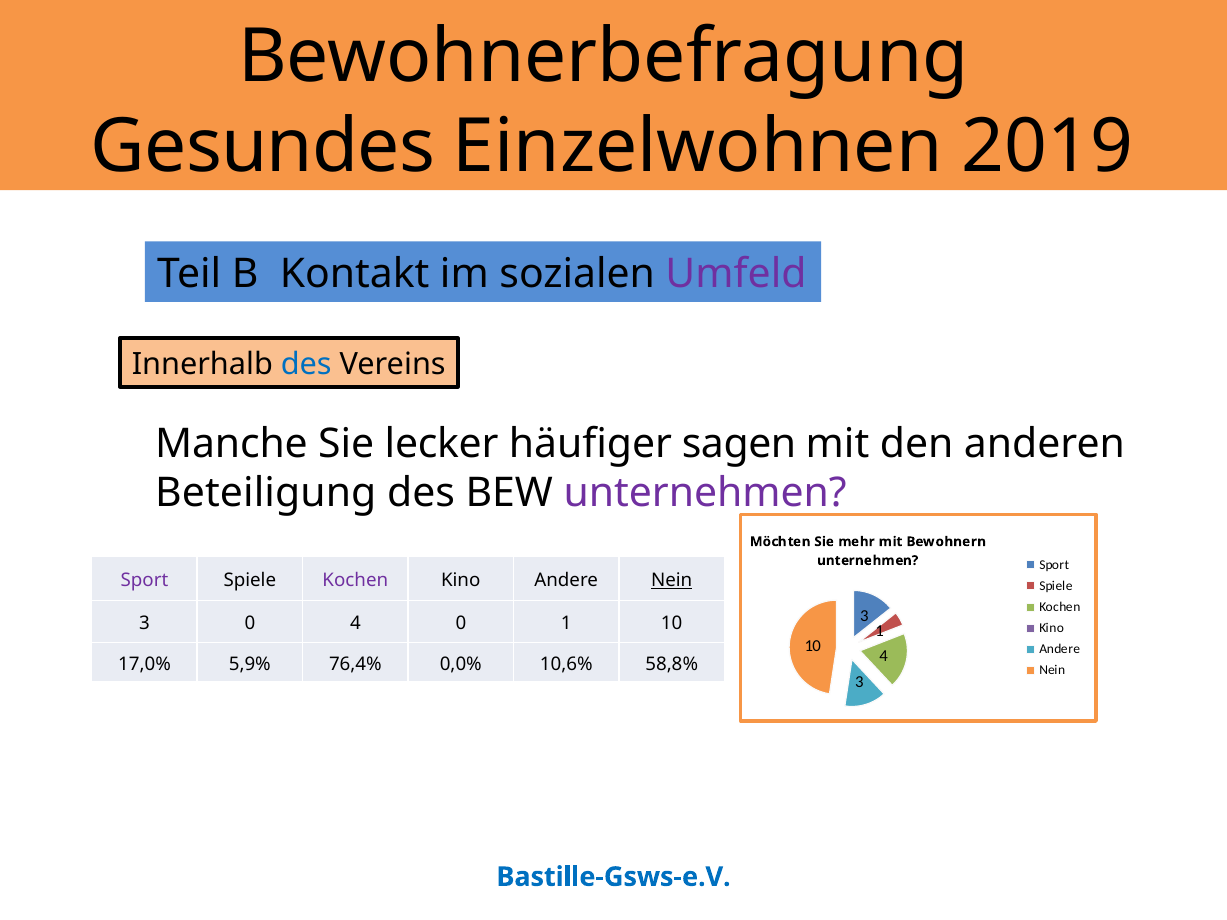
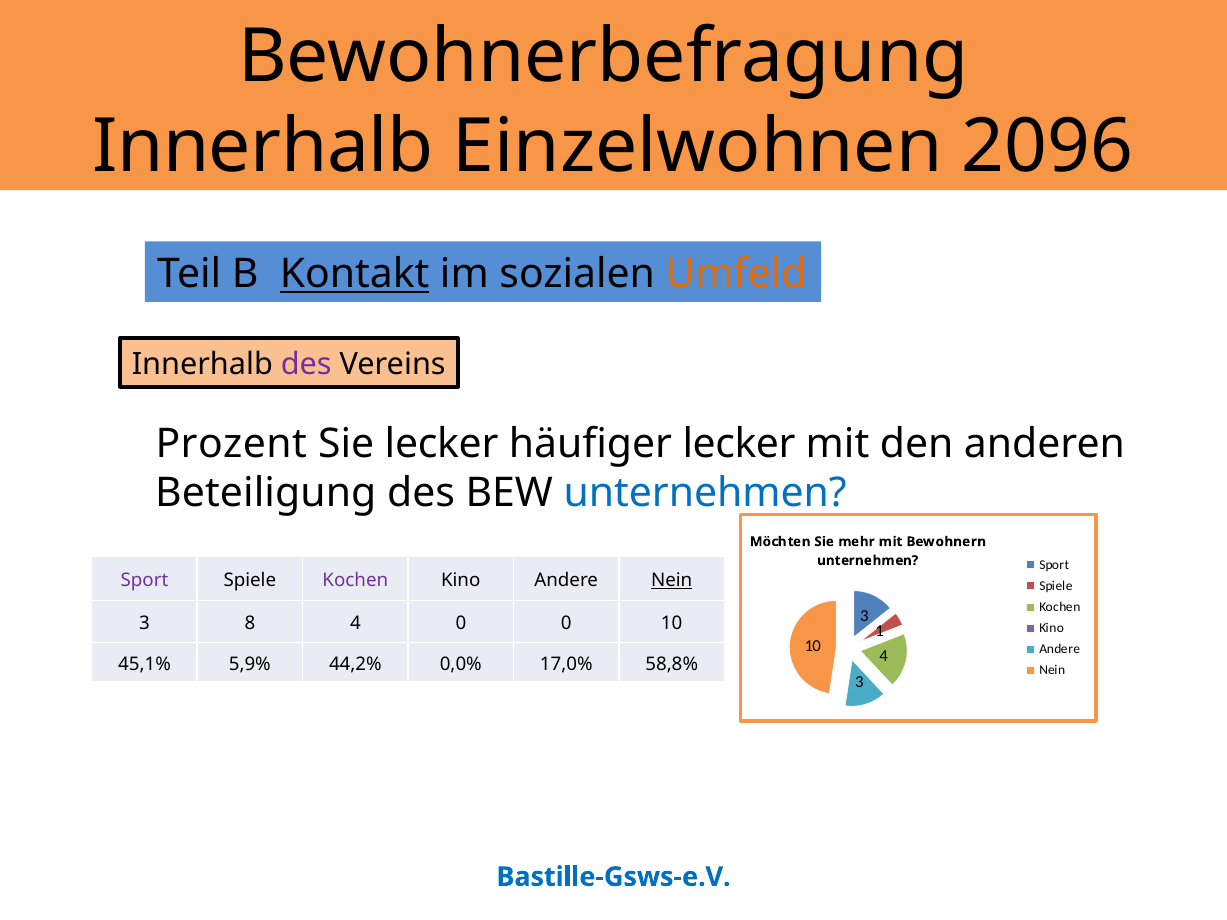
Gesundes: Gesundes -> Innerhalb (263, 147)
2019: 2019 -> 2096 (1048, 147)
Kontakt underline: none -> present (355, 275)
Umfeld colour: purple -> orange (736, 275)
des colour: blue -> purple (306, 365)
Manche: Manche -> Prozent (231, 444)
häufiger sagen: sagen -> lecker (739, 444)
unternehmen colour: purple -> blue (705, 493)
3 0: 0 -> 8 (250, 623)
0 1: 1 -> 0 (566, 623)
17,0%: 17,0% -> 45,1% (144, 664)
76,4%: 76,4% -> 44,2% (355, 664)
10,6%: 10,6% -> 17,0% (566, 664)
